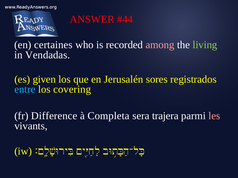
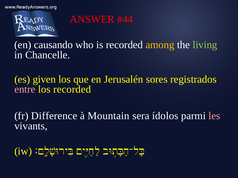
certaines: certaines -> causando (53, 45)
among colour: pink -> yellow (160, 45)
Vendadas: Vendadas -> Chancelle (48, 55)
entre colour: light blue -> pink (25, 90)
los covering: covering -> recorded (72, 90)
Completa: Completa -> Mountain (109, 116)
trajera: trajera -> ídolos (165, 116)
